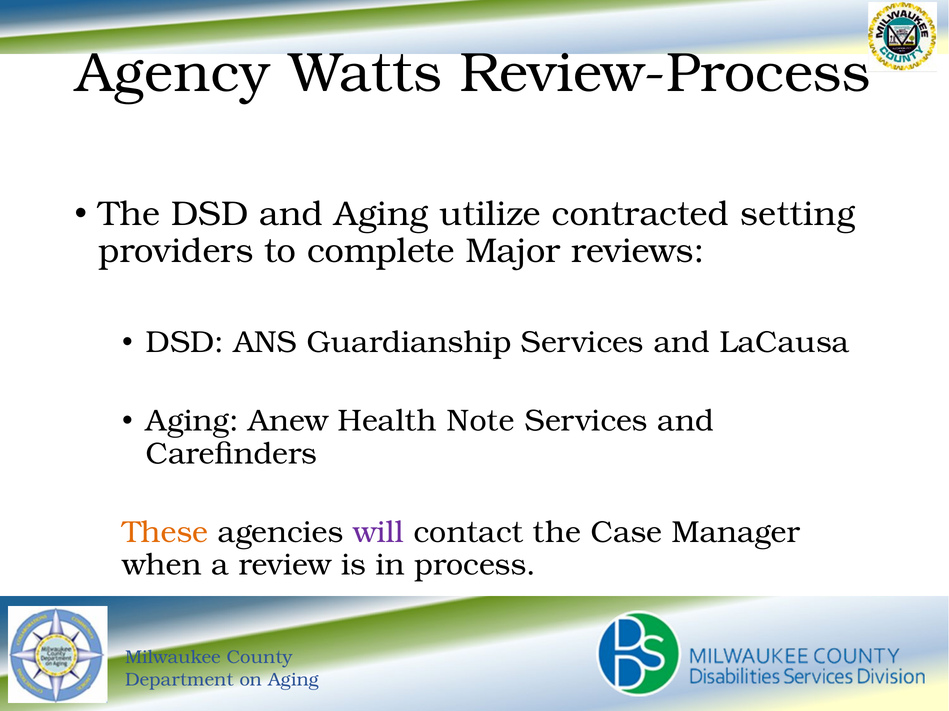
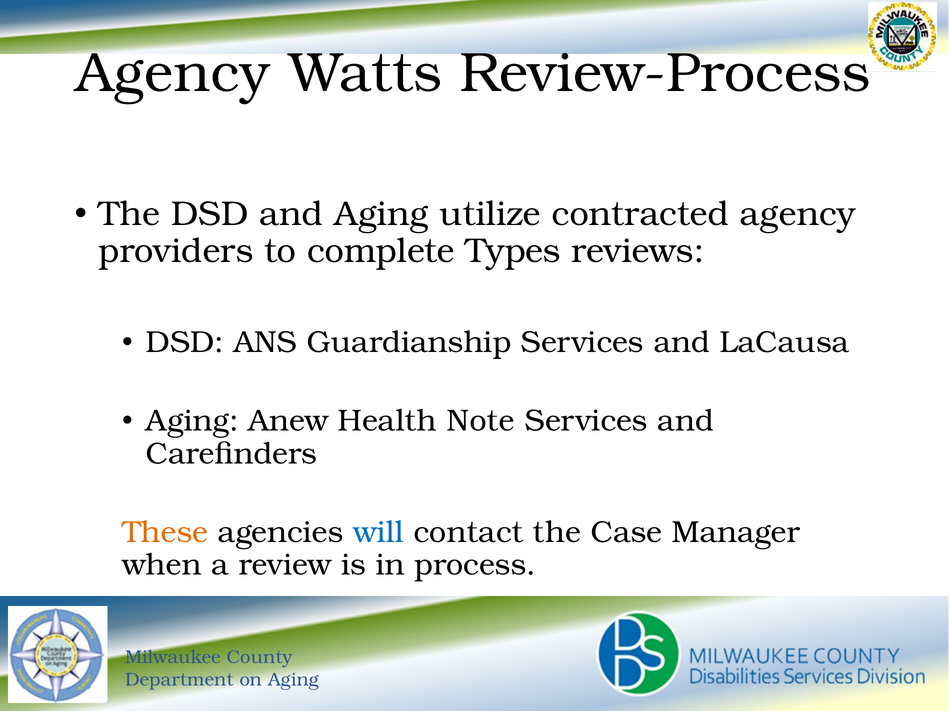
contracted setting: setting -> agency (798, 214)
Major: Major -> Types (513, 251)
will colour: purple -> blue (379, 533)
